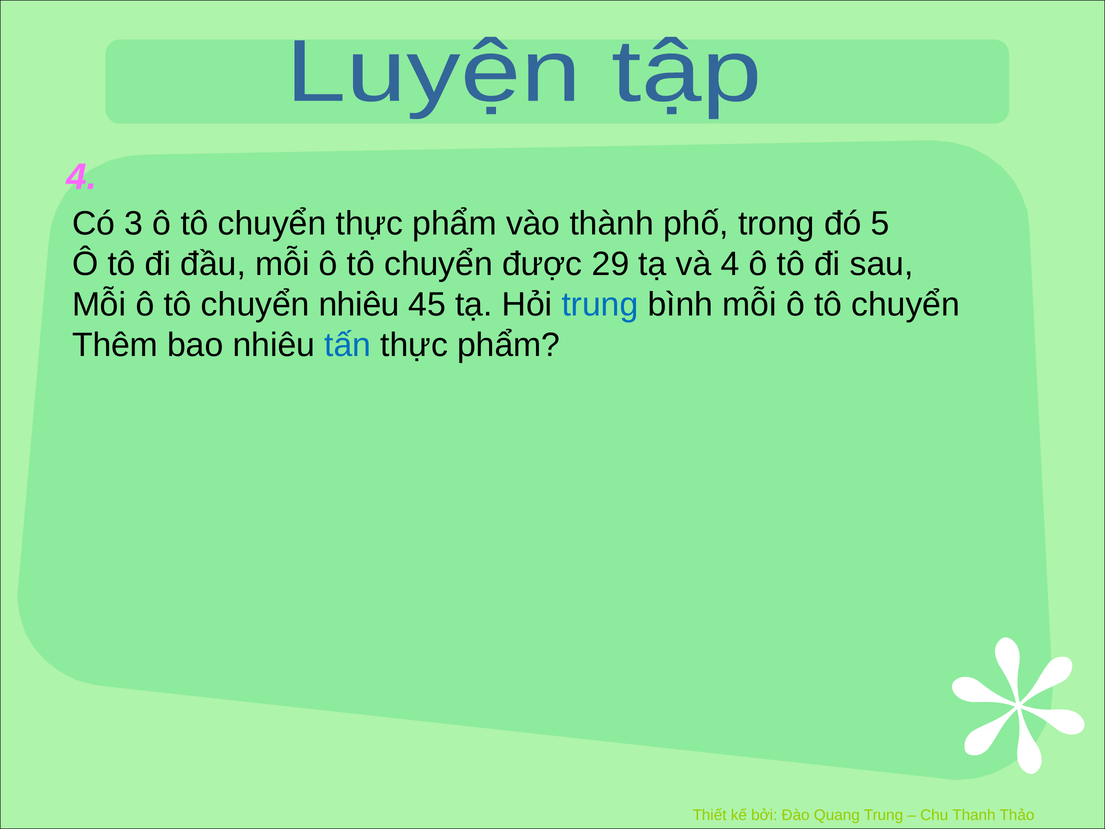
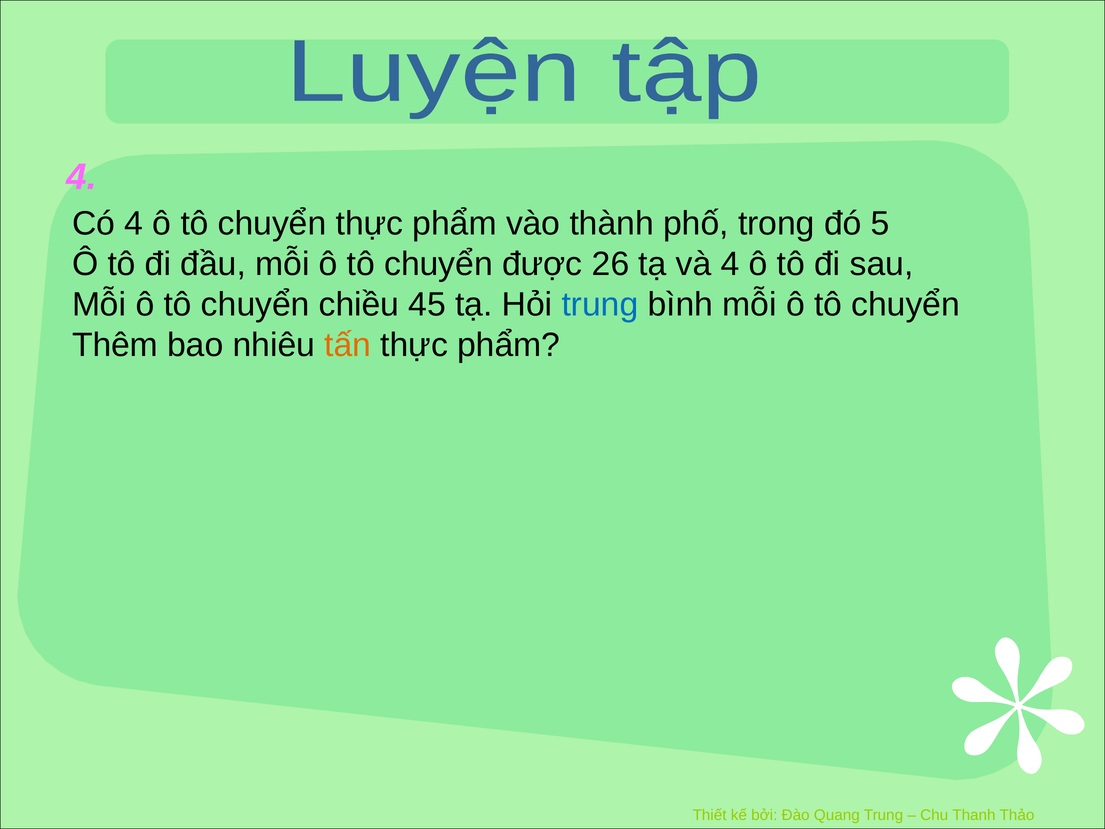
Có 3: 3 -> 4 (134, 224)
29: 29 -> 26 (611, 264)
chuyển nhiêu: nhiêu -> chiều (359, 305)
tấn colour: blue -> orange (348, 345)
